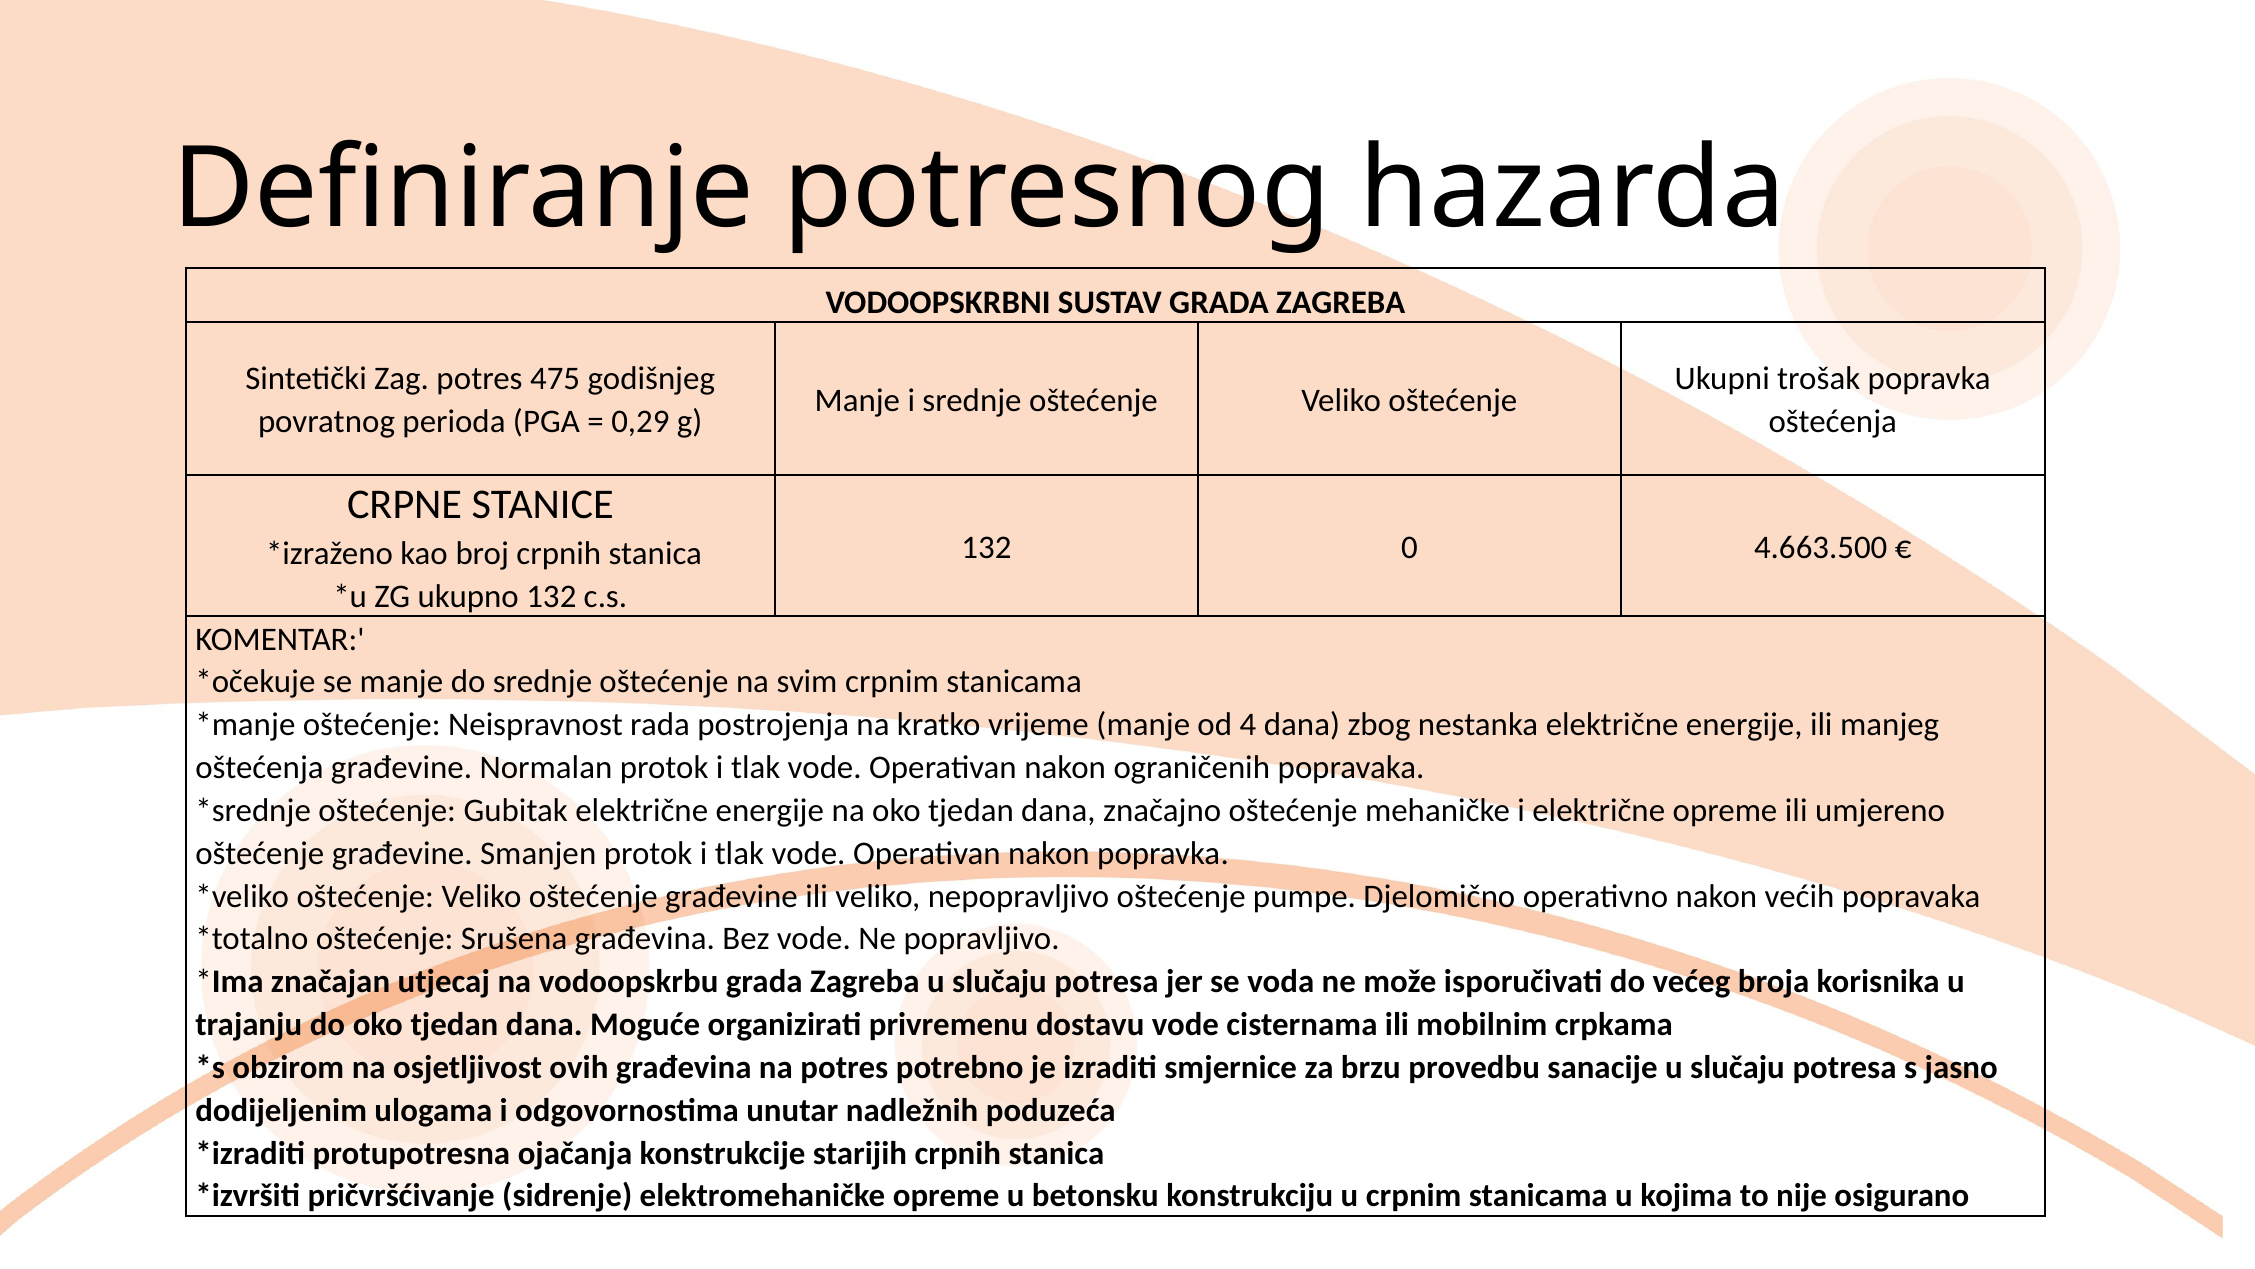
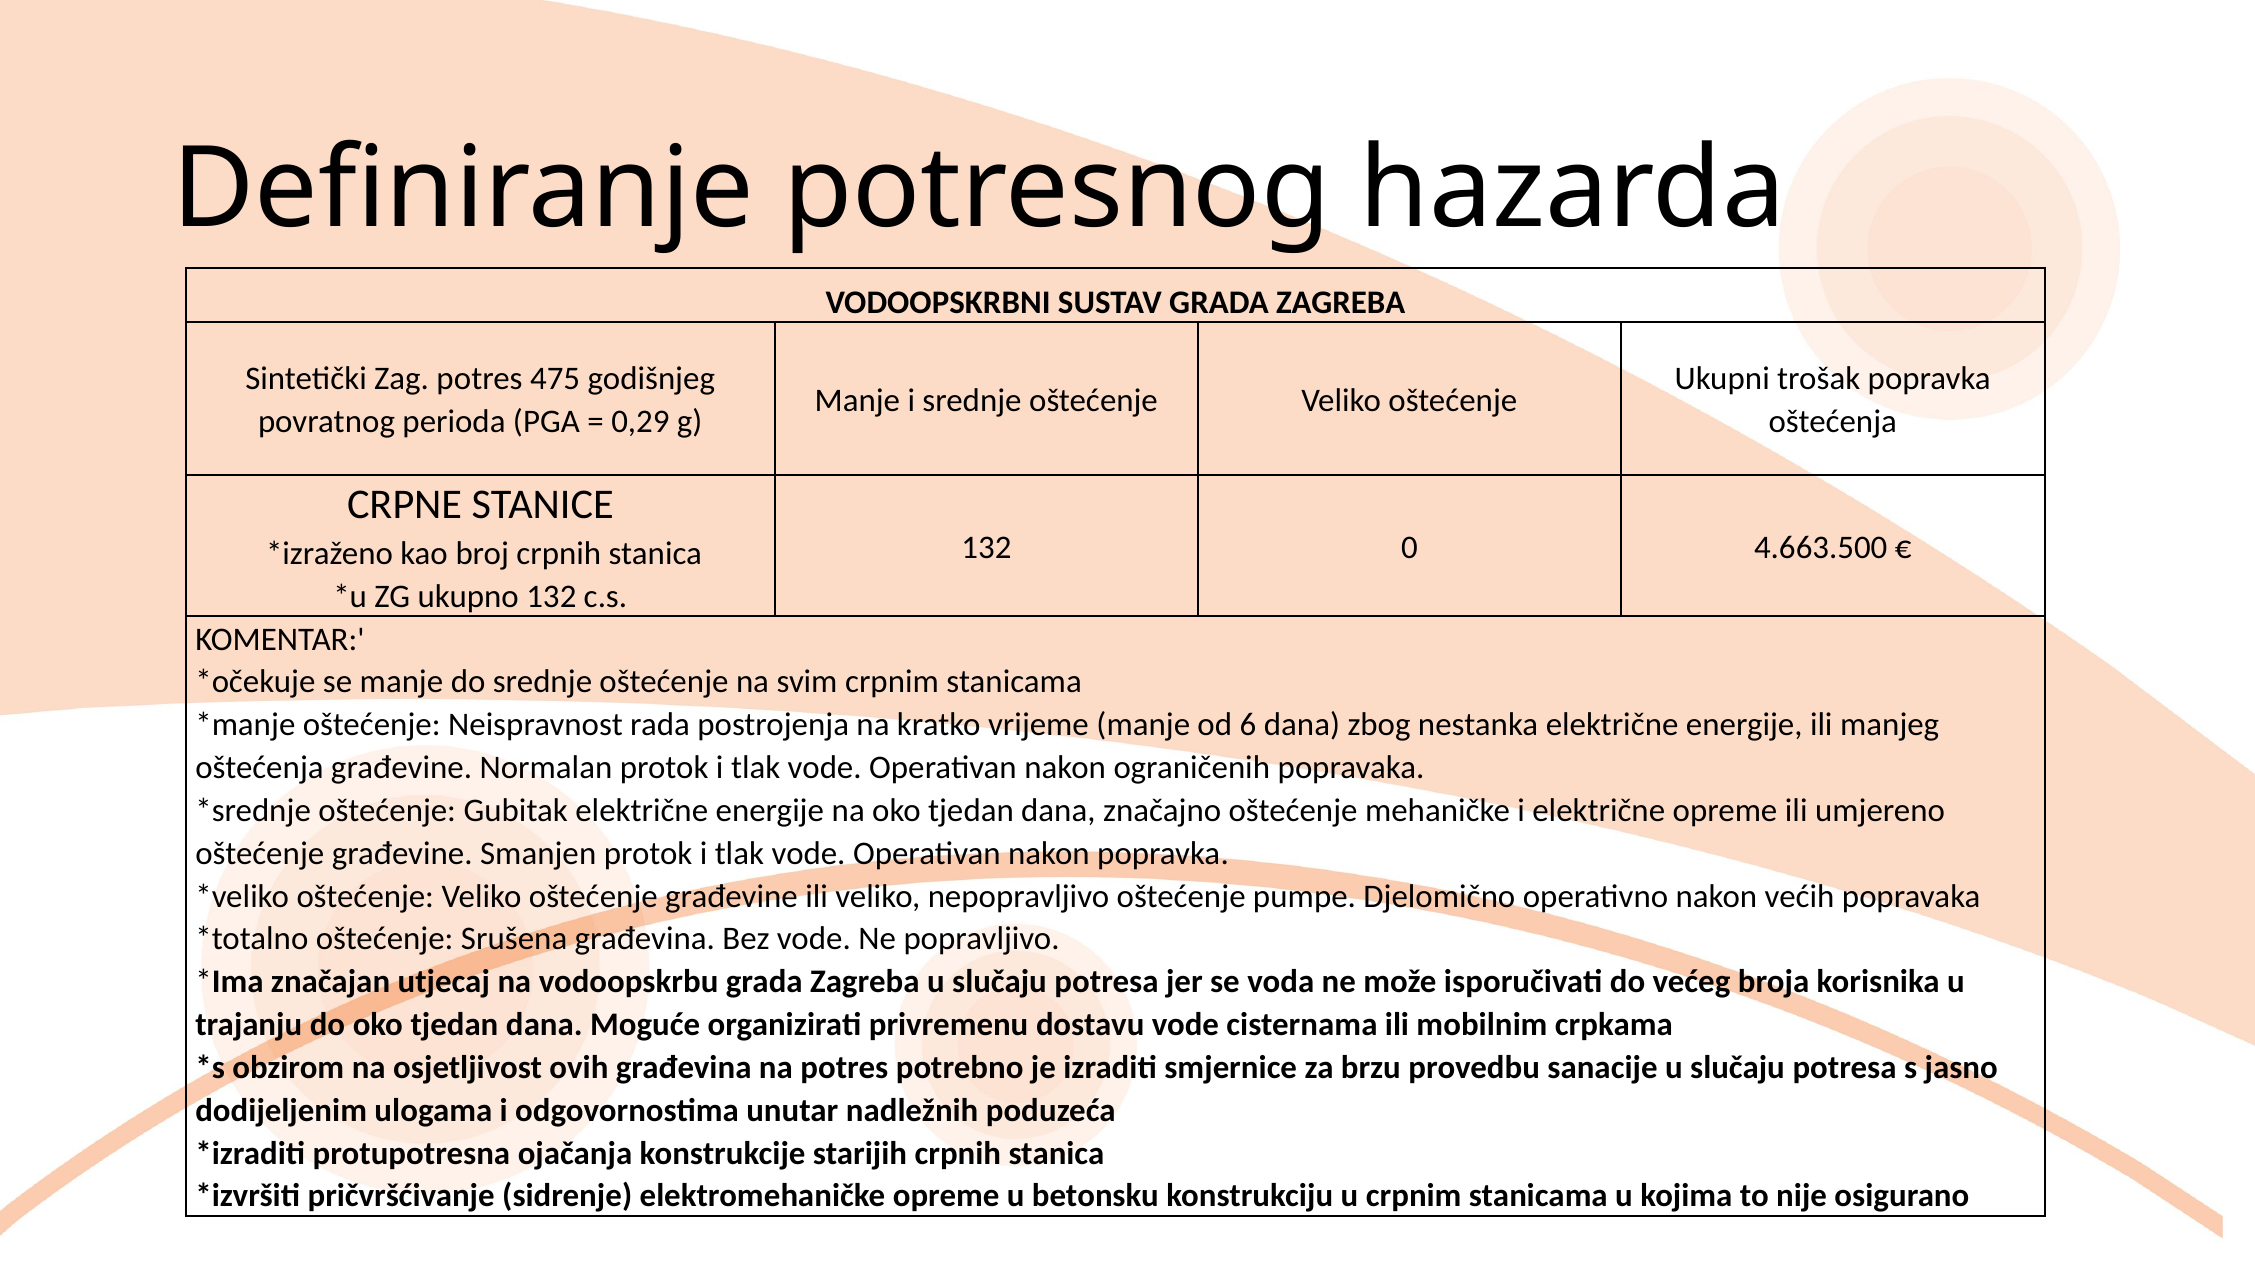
4: 4 -> 6 (1248, 724)
